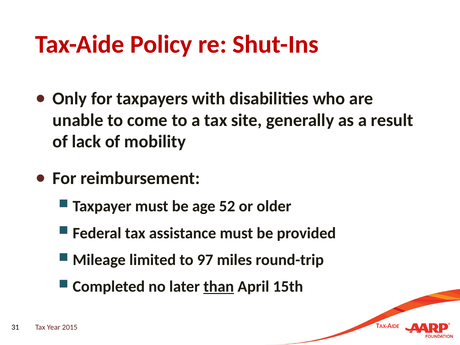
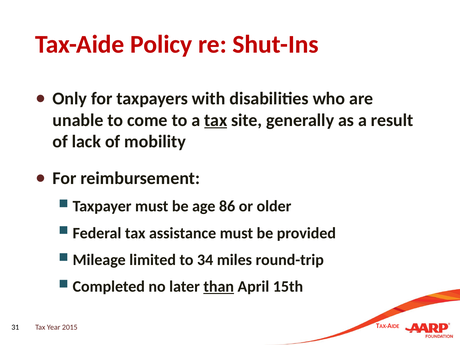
tax underline: none -> present (216, 120)
52: 52 -> 86 (227, 206)
97: 97 -> 34 (205, 260)
